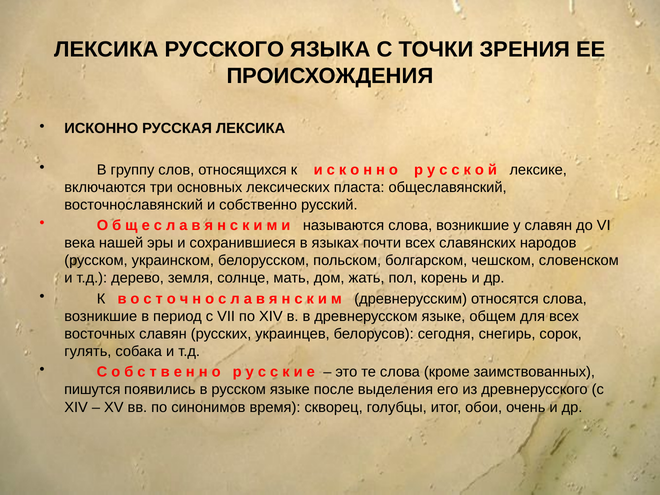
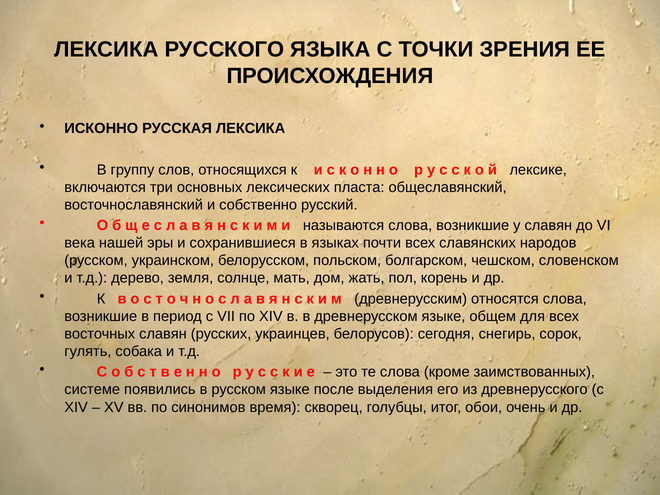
пишутся: пишутся -> системе (92, 390)
